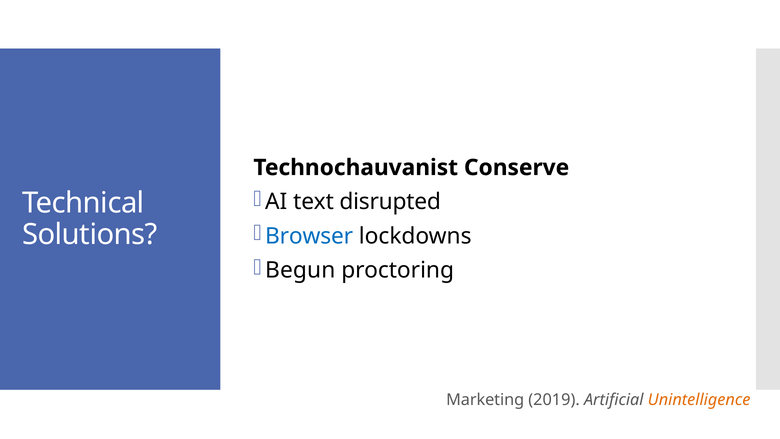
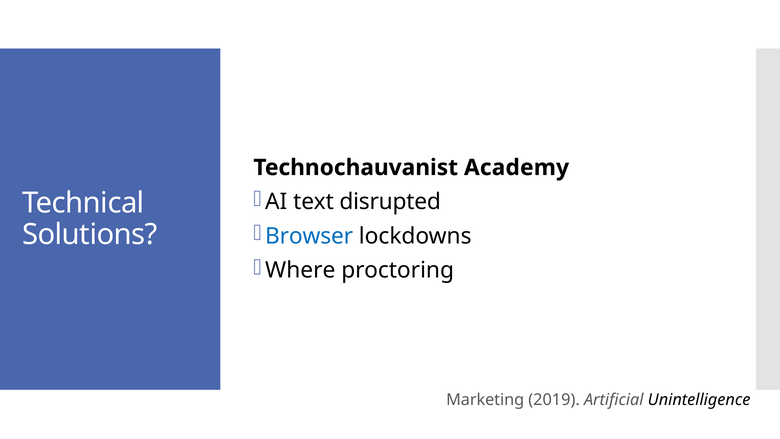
Conserve: Conserve -> Academy (517, 168)
Begun: Begun -> Where (300, 270)
Unintelligence colour: orange -> black (699, 400)
